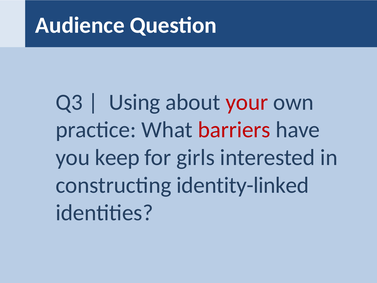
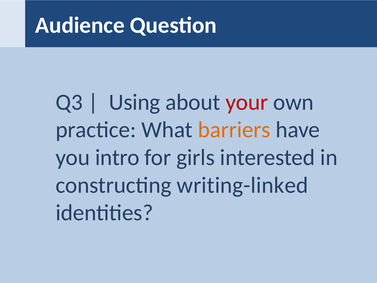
barriers colour: red -> orange (234, 130)
keep: keep -> intro (117, 157)
identity-linked: identity-linked -> writing-linked (242, 185)
